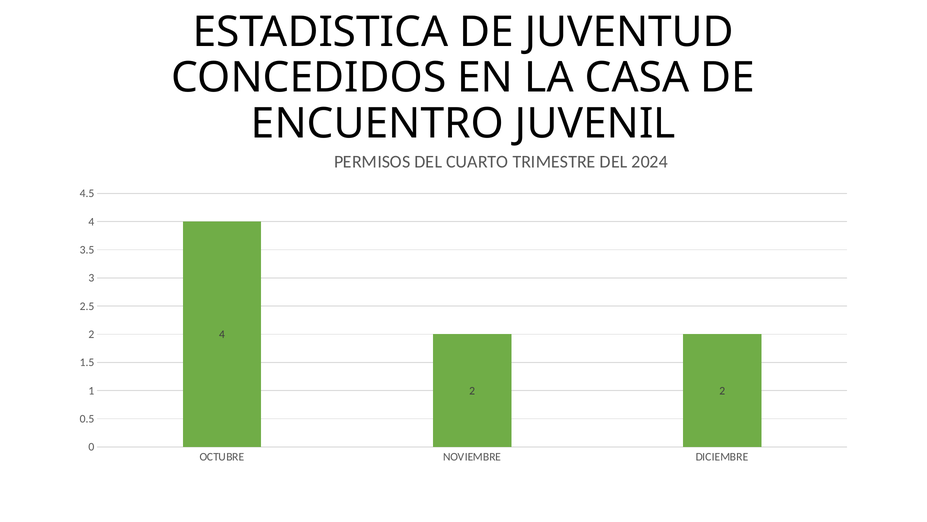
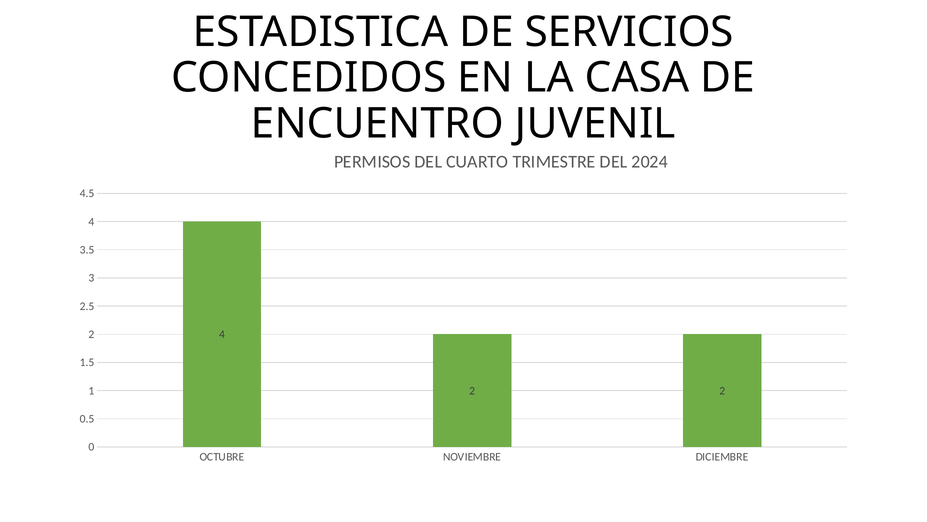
JUVENTUD: JUVENTUD -> SERVICIOS (629, 32)
